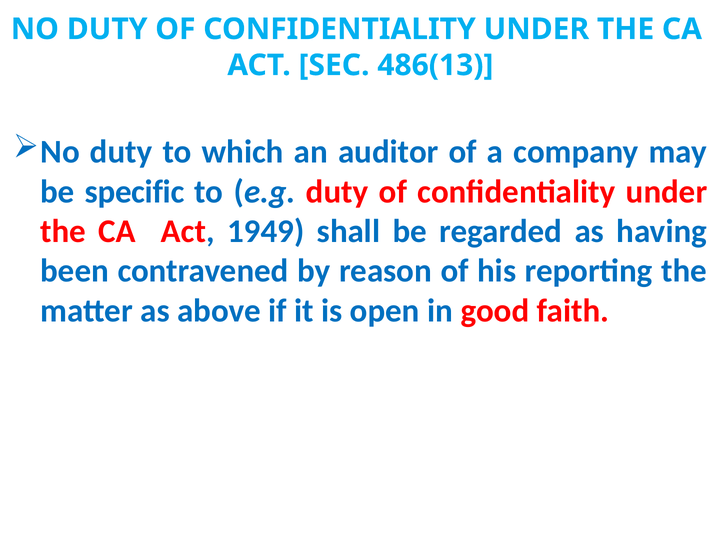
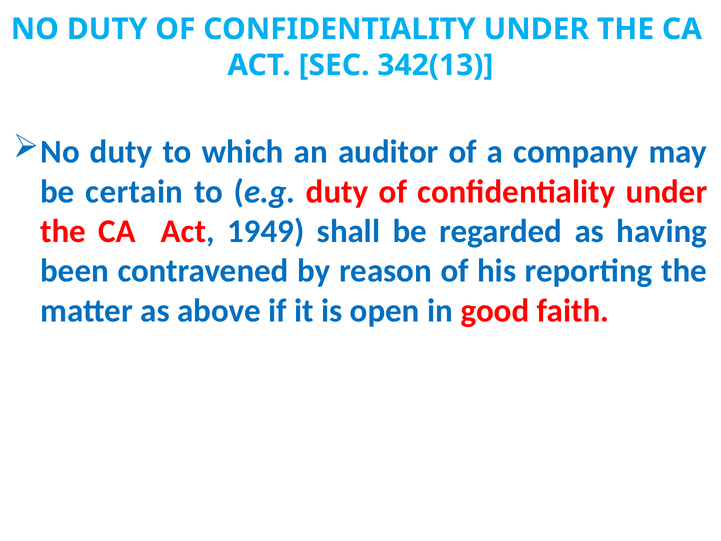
486(13: 486(13 -> 342(13 (435, 65)
specific: specific -> certain (134, 192)
